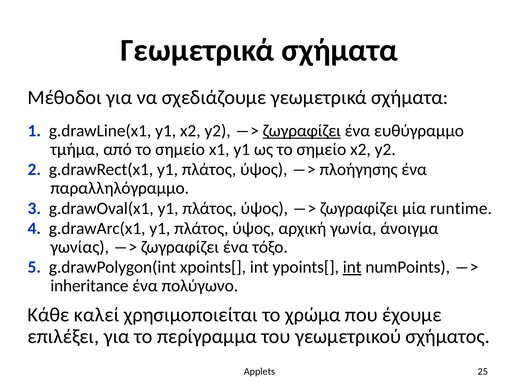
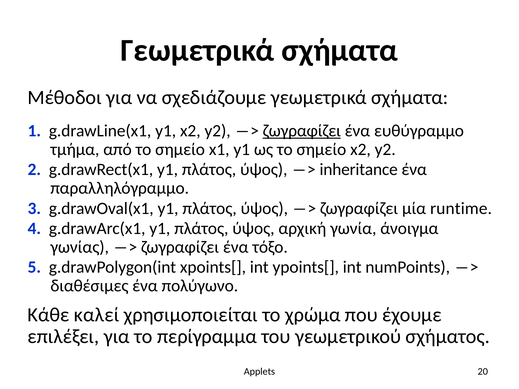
πλοήγησης: πλοήγησης -> inheritance (359, 170)
int underline: present -> none (352, 267)
inheritance: inheritance -> διαθέσιμες (89, 286)
25: 25 -> 20 (483, 372)
